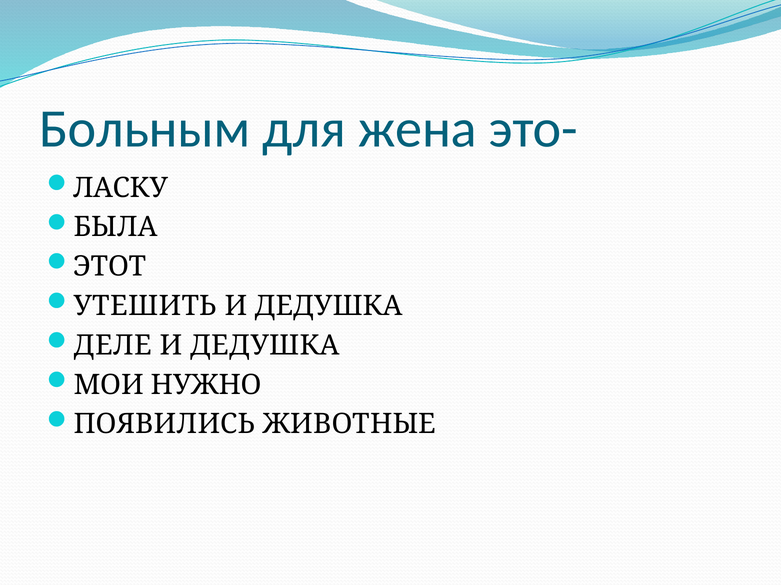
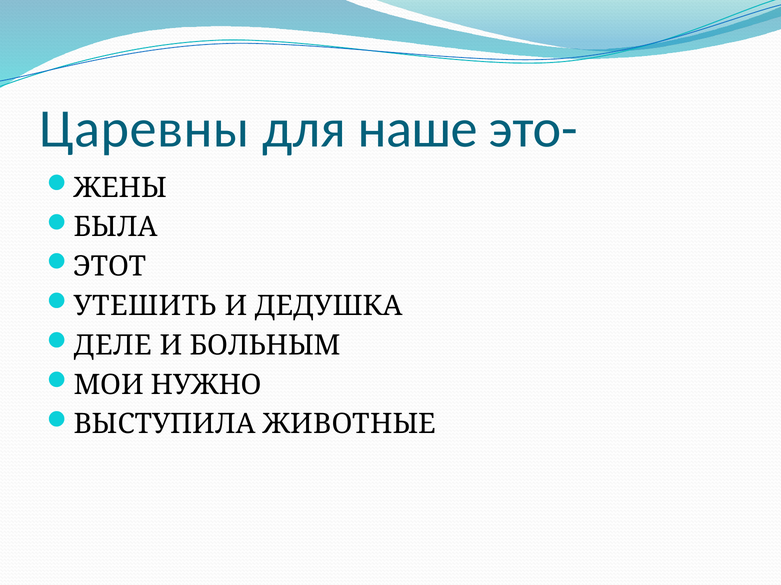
Больным: Больным -> Царевны (144, 129)
жена: жена -> наше (418, 129)
ЛАСКУ: ЛАСКУ -> ЖЕНЫ (120, 188)
ДЕДУШКА: ДЕДУШКА -> БОЛЬНЫМ (265, 346)
ПОЯВИЛИСЬ: ПОЯВИЛИСЬ -> ВЫСТУПИЛА (164, 425)
